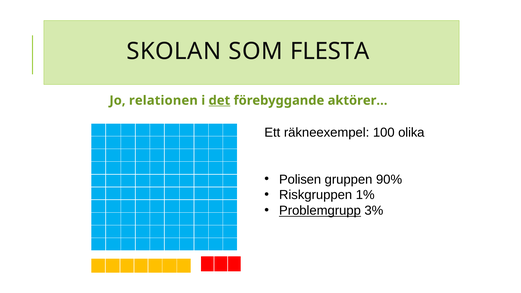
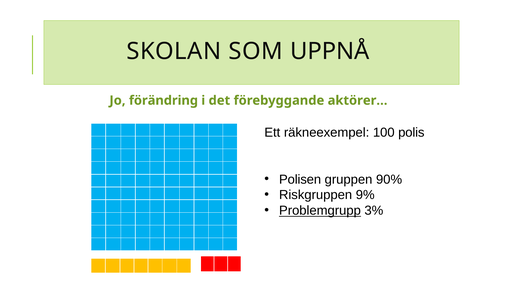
FLESTA: FLESTA -> UPPNÅ (330, 51)
relationen: relationen -> förändring (163, 100)
det underline: present -> none (219, 100)
olika: olika -> polis (411, 133)
1%: 1% -> 9% (365, 195)
